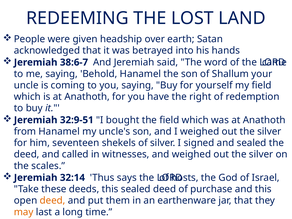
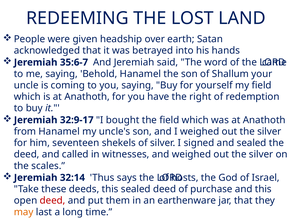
38:6-7: 38:6-7 -> 35:6-7 (74, 62)
32:9-51: 32:9-51 -> 32:9-17 (77, 120)
deed colour: orange -> red (53, 201)
